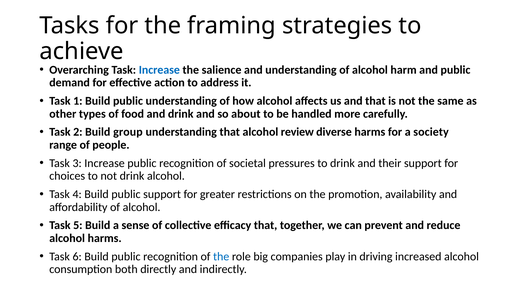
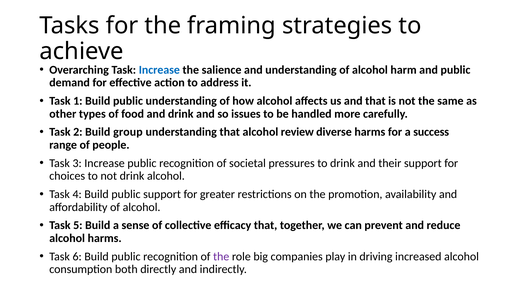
about: about -> issues (246, 114)
society: society -> success (431, 132)
the colour: blue -> purple (221, 256)
